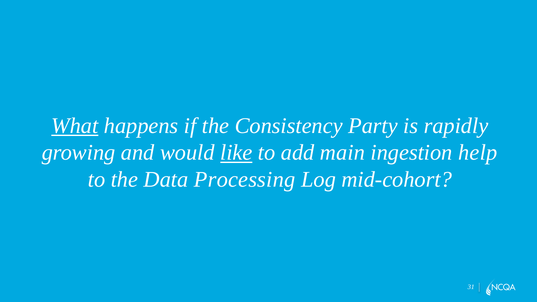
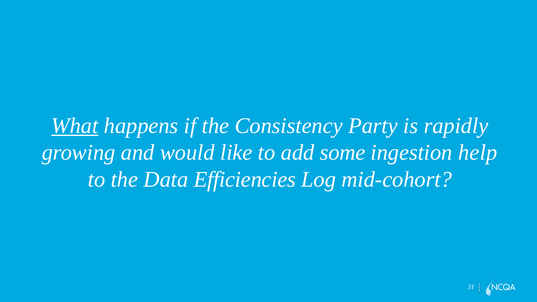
like underline: present -> none (236, 153)
main: main -> some (343, 153)
Processing: Processing -> Efficiencies (245, 179)
